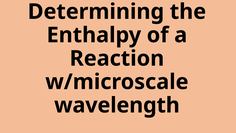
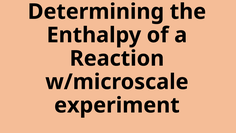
wavelength: wavelength -> experiment (117, 105)
